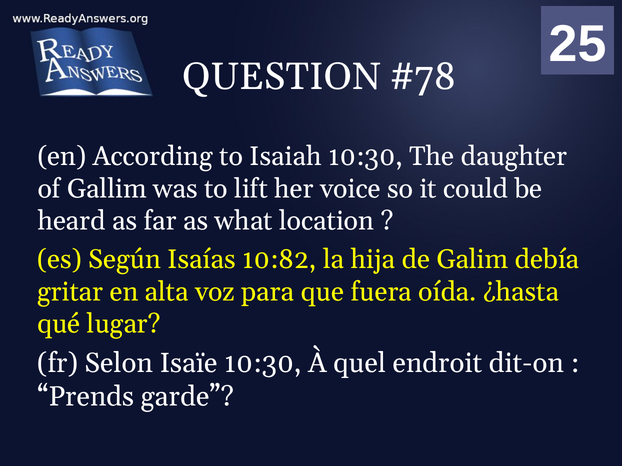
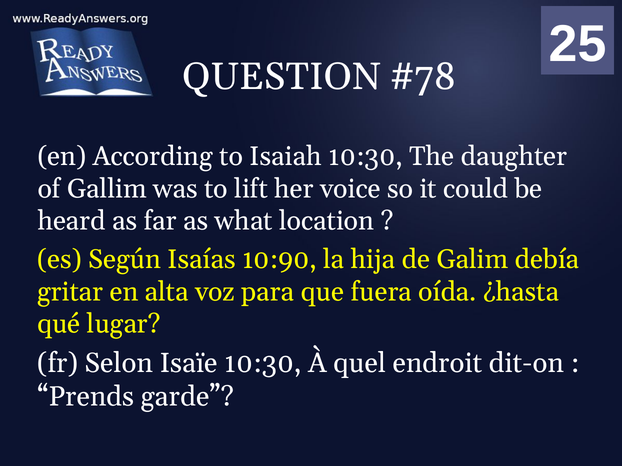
10:82: 10:82 -> 10:90 (279, 260)
